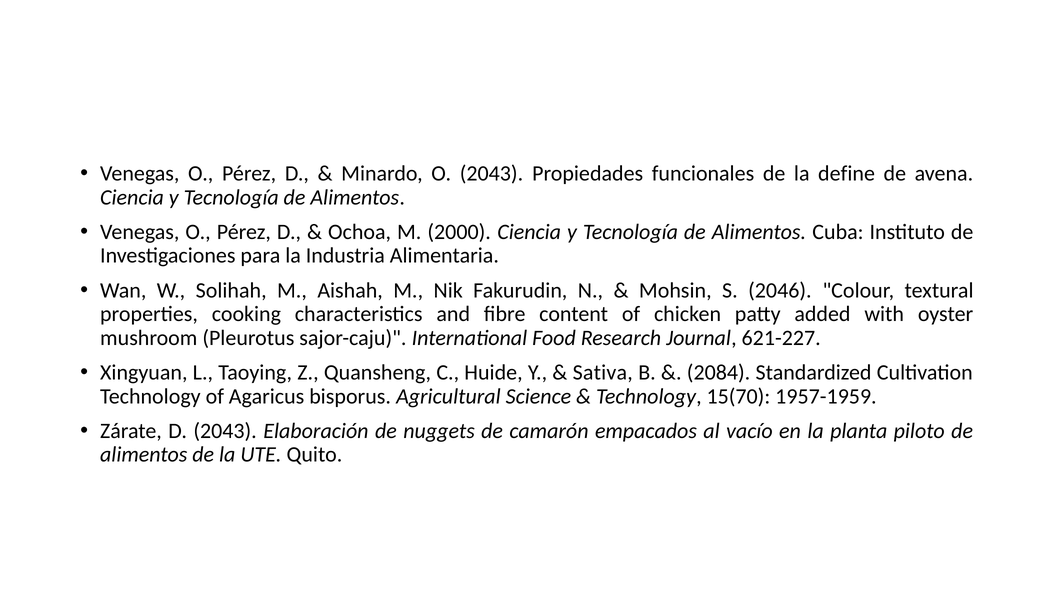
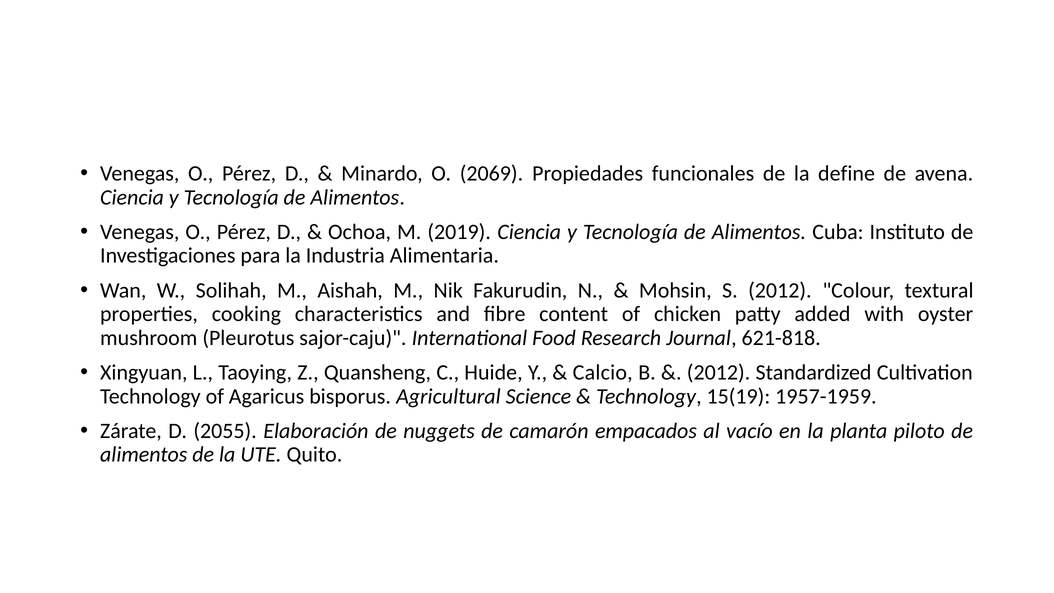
O 2043: 2043 -> 2069 (491, 174)
2000: 2000 -> 2019 (459, 232)
S 2046: 2046 -> 2012 (780, 290)
621-227: 621-227 -> 621-818 (781, 338)
Sativa: Sativa -> Calcio (603, 372)
2084: 2084 -> 2012 (719, 372)
15(70: 15(70 -> 15(19 (738, 396)
D 2043: 2043 -> 2055 (225, 431)
